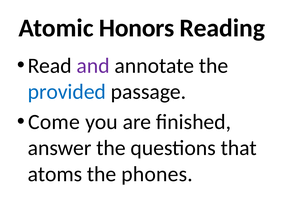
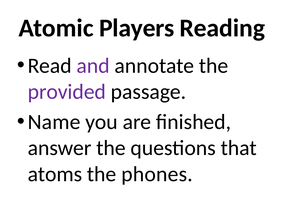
Honors: Honors -> Players (137, 28)
provided colour: blue -> purple (67, 92)
Come: Come -> Name (54, 122)
